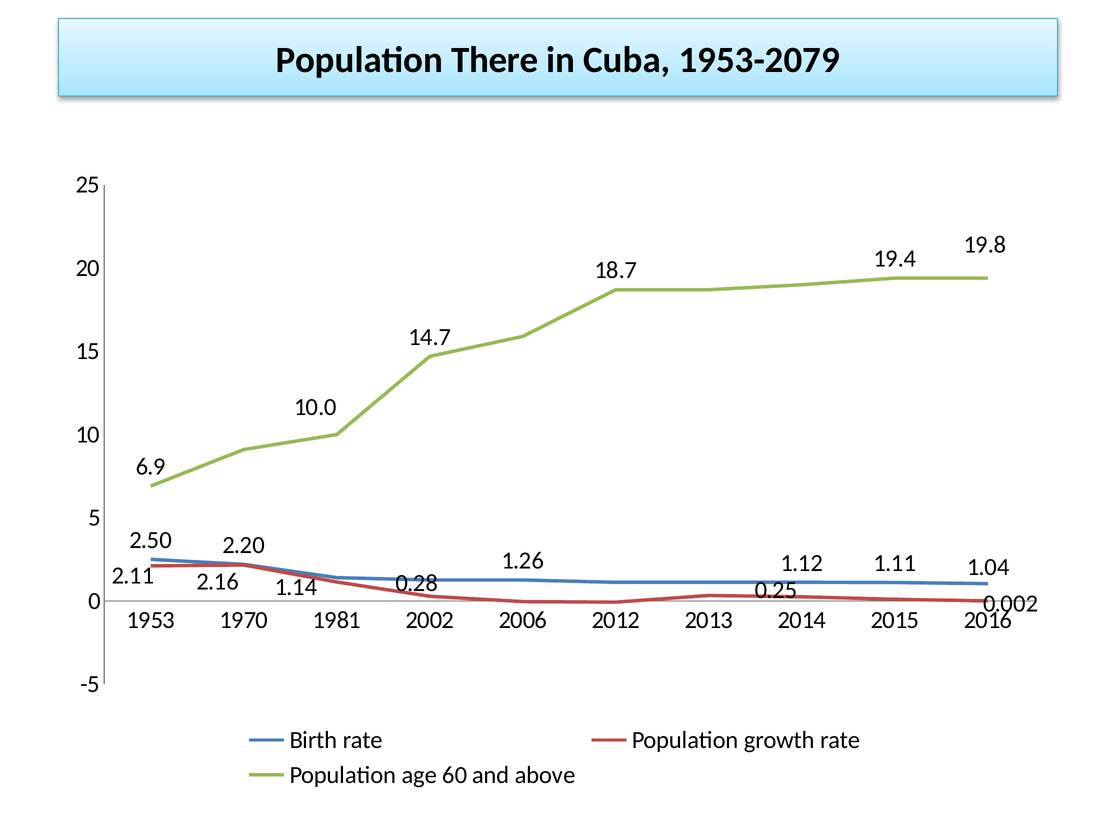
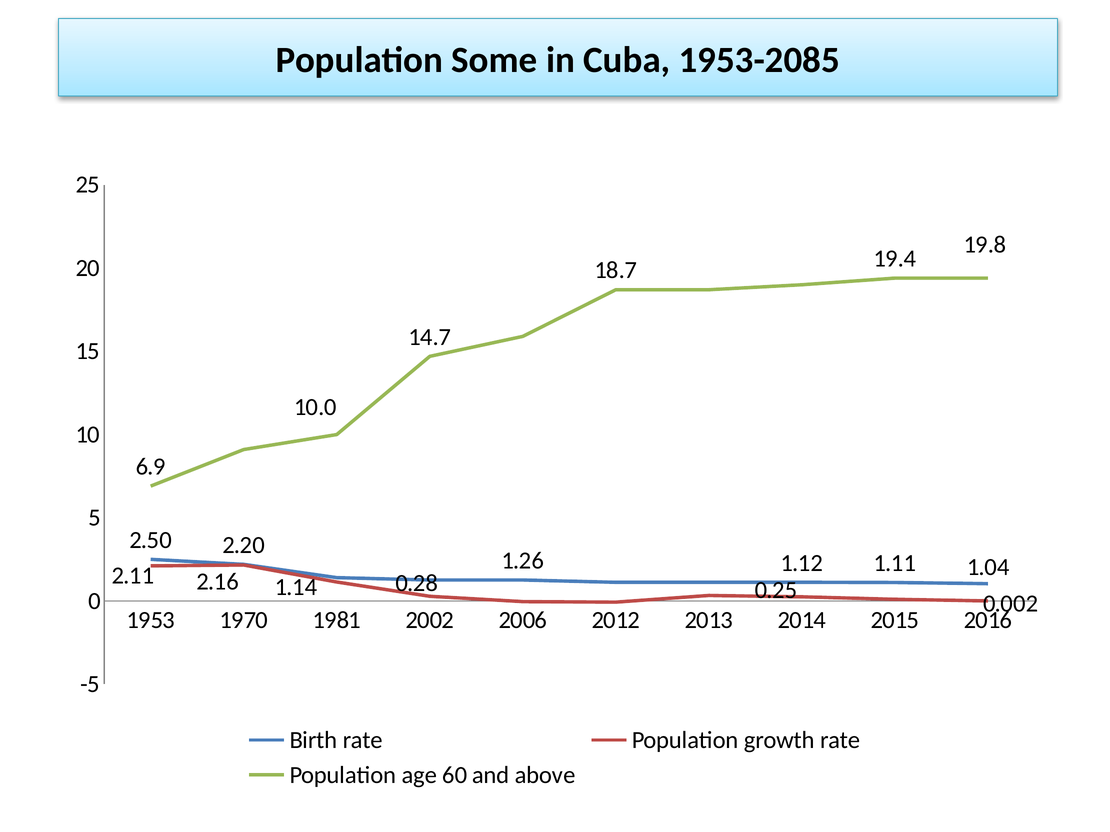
There: There -> Some (494, 60)
1953-2079: 1953-2079 -> 1953-2085 (759, 60)
